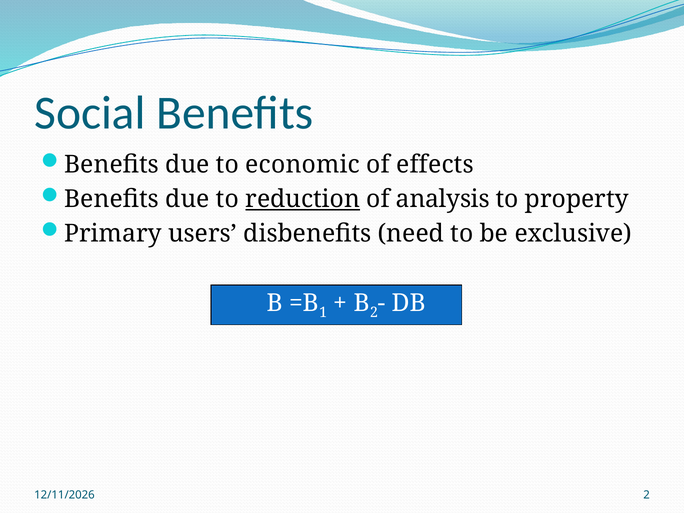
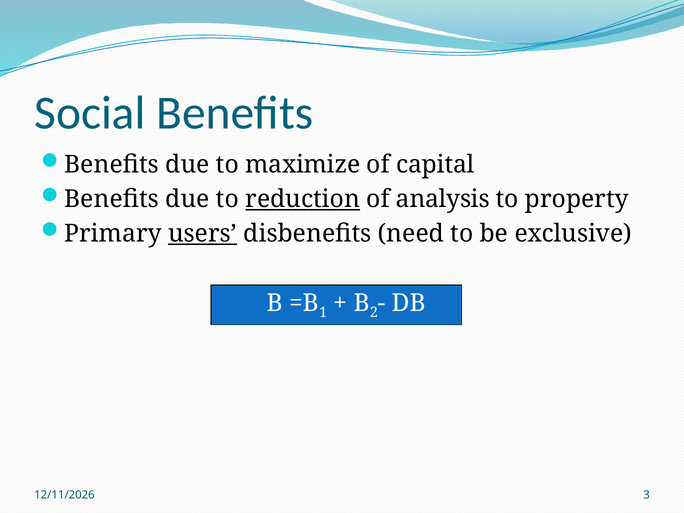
economic: economic -> maximize (303, 165)
effects: effects -> capital (435, 165)
users underline: none -> present (203, 234)
2: 2 -> 3 (647, 495)
